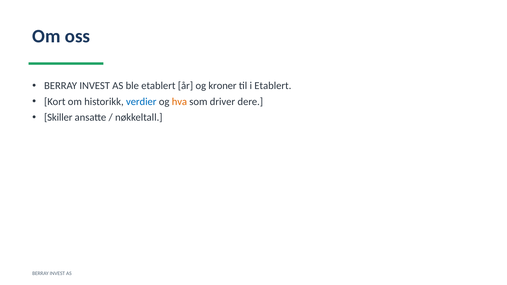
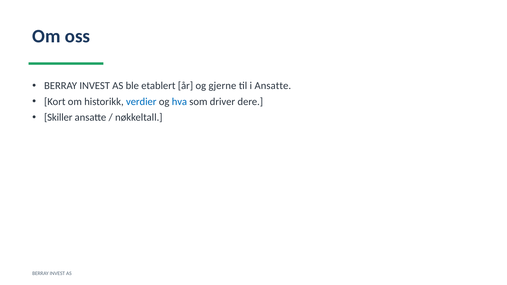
kroner: kroner -> gjerne (222, 86)
i Etablert: Etablert -> Ansatte (273, 86)
hva colour: orange -> blue (179, 102)
